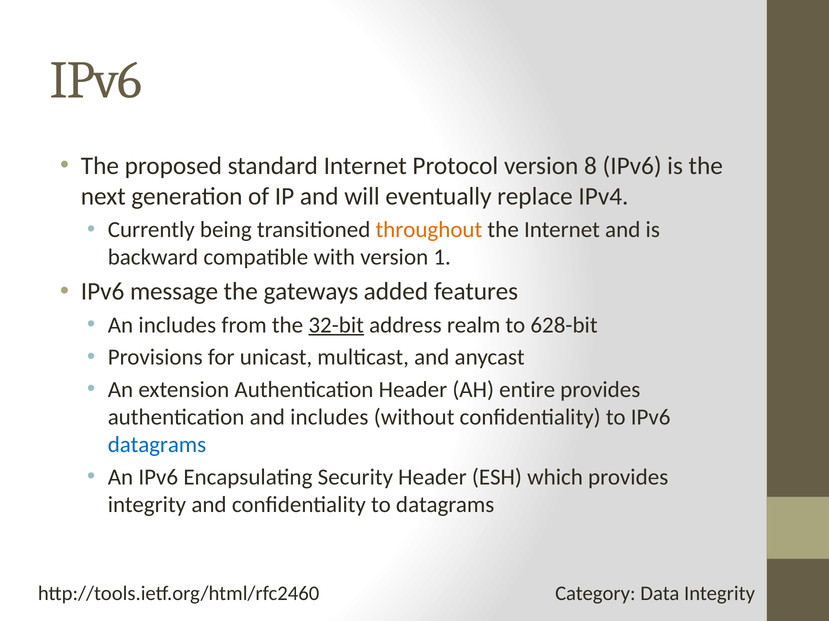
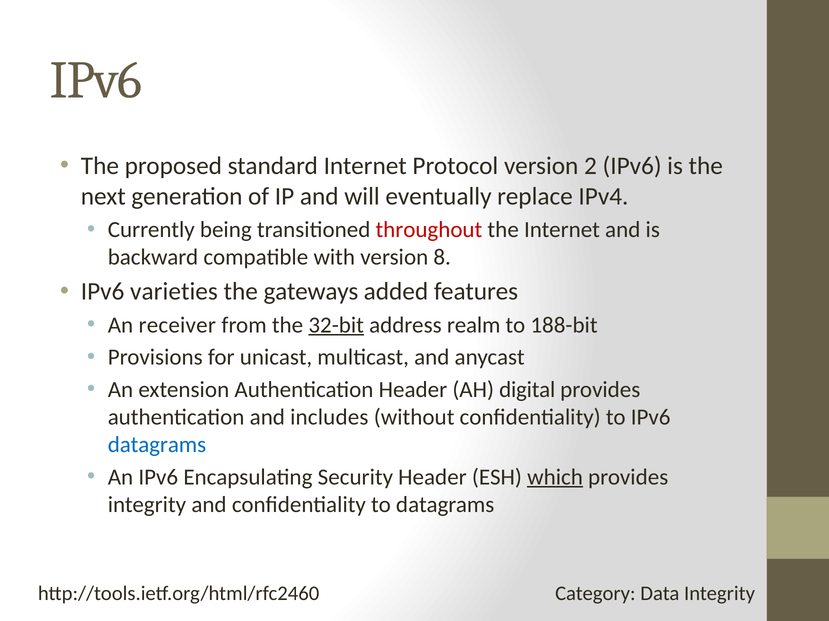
8: 8 -> 2 (591, 166)
throughout colour: orange -> red (429, 230)
1: 1 -> 8 (442, 258)
message: message -> varieties (174, 292)
An includes: includes -> receiver (177, 325)
628-bit: 628-bit -> 188-bit (564, 325)
entire: entire -> digital (527, 390)
which underline: none -> present (555, 478)
